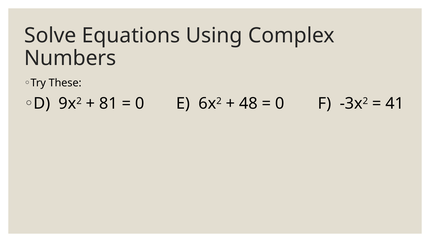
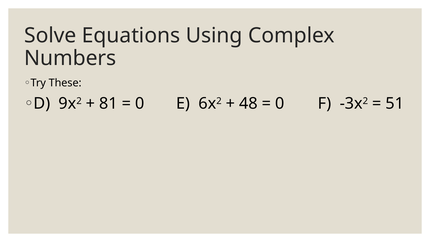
41: 41 -> 51 (395, 104)
